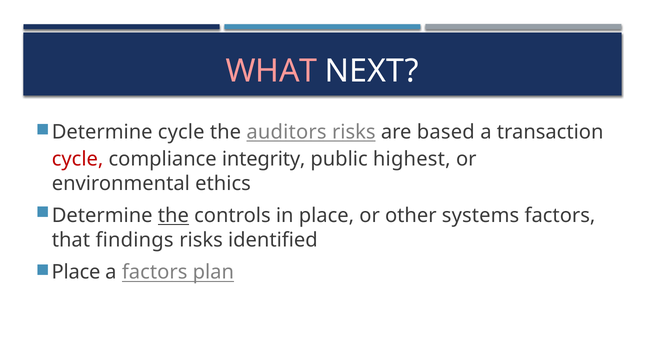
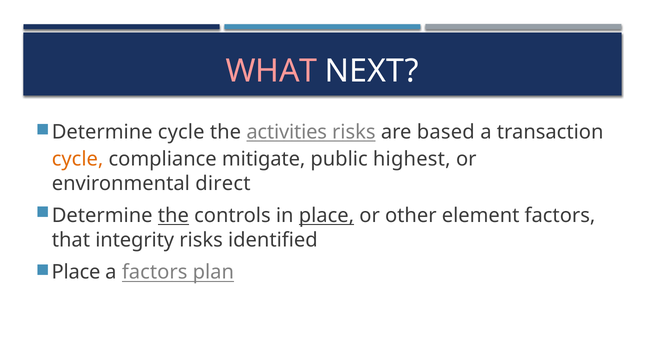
auditors: auditors -> activities (287, 132)
cycle colour: red -> orange (78, 159)
integrity: integrity -> mitigate (264, 159)
ethics: ethics -> direct (223, 183)
place underline: none -> present (326, 216)
systems: systems -> element (481, 216)
findings: findings -> integrity (135, 240)
